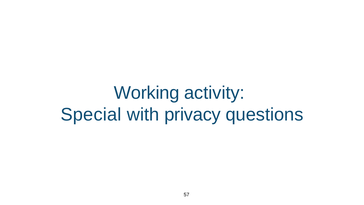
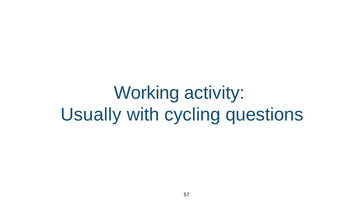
Special: Special -> Usually (91, 115)
privacy: privacy -> cycling (192, 115)
